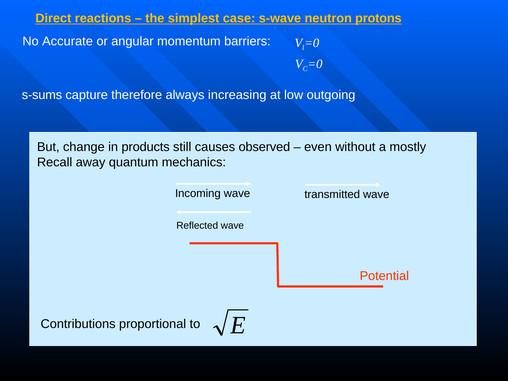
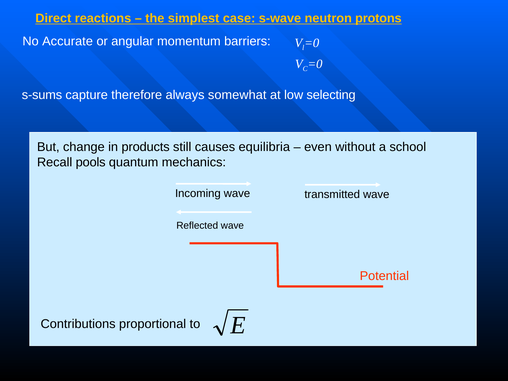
increasing: increasing -> somewhat (237, 95)
outgoing: outgoing -> selecting (331, 95)
observed: observed -> equilibria (264, 147)
mostly: mostly -> school (408, 147)
away: away -> pools (91, 162)
